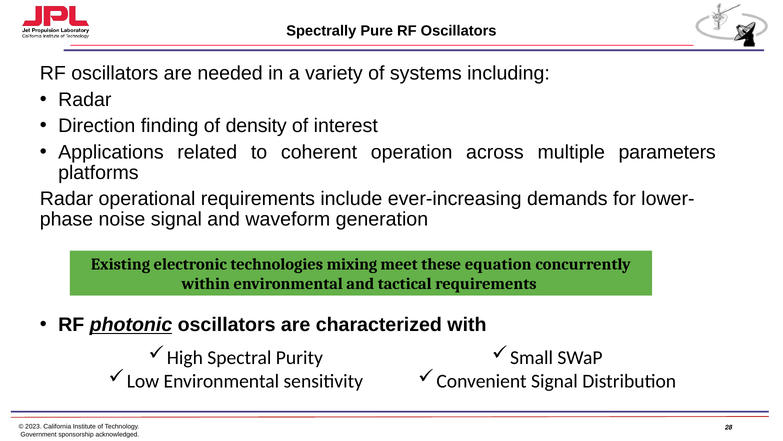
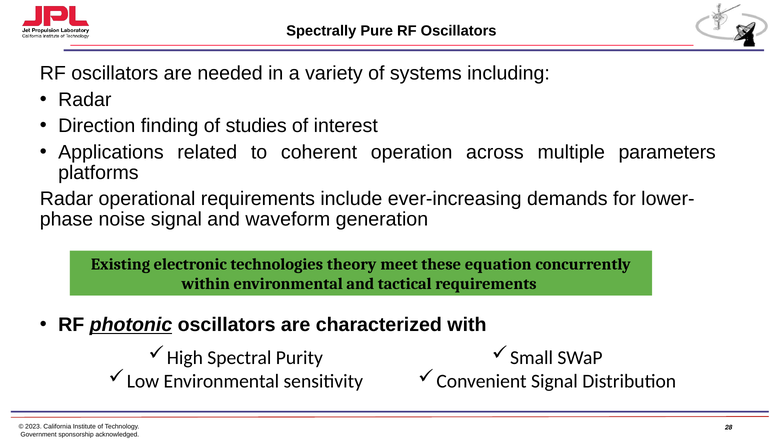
density: density -> studies (256, 126)
mixing: mixing -> theory (352, 264)
